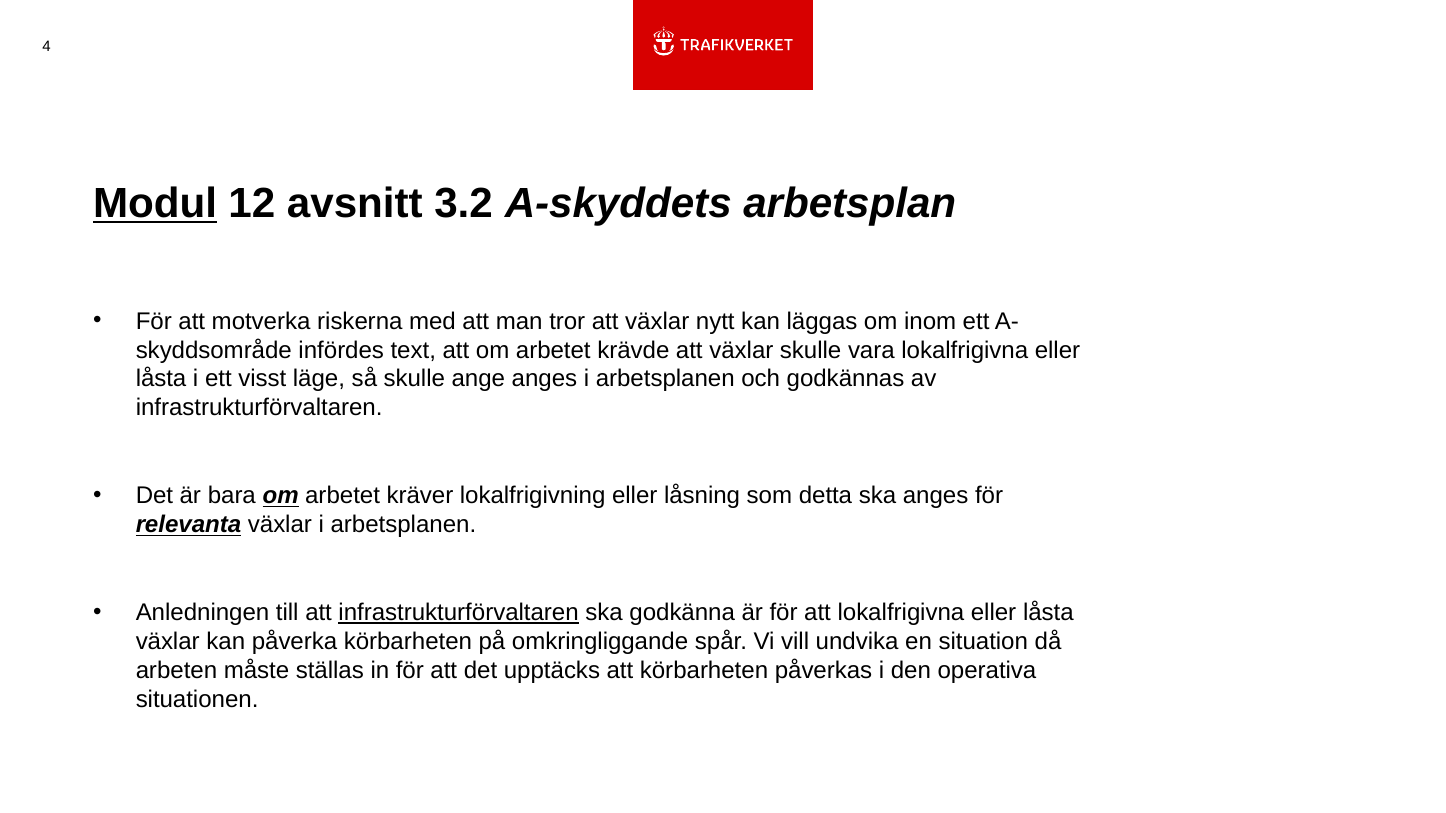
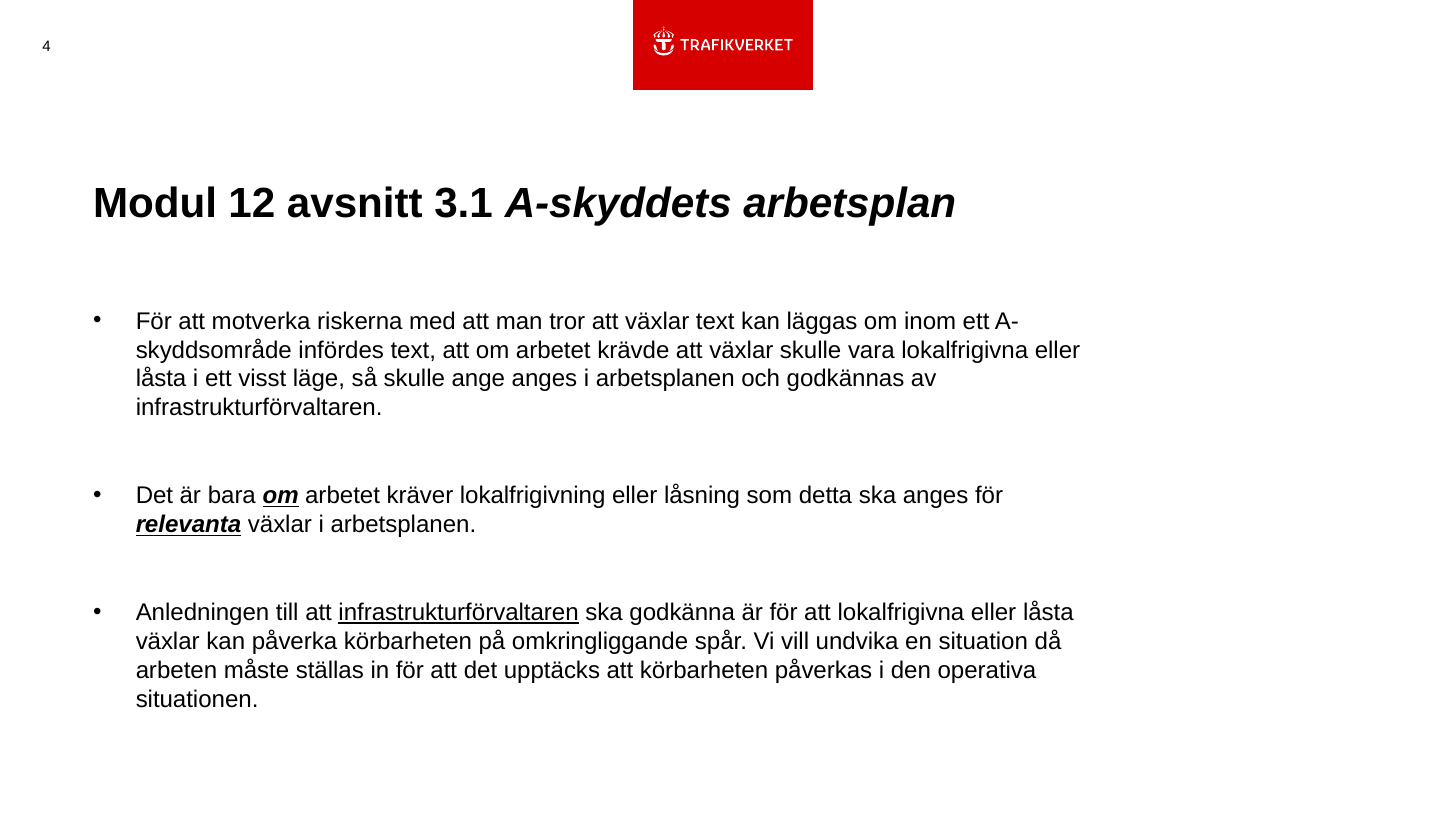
Modul underline: present -> none (155, 204)
3.2: 3.2 -> 3.1 (464, 204)
växlar nytt: nytt -> text (715, 321)
